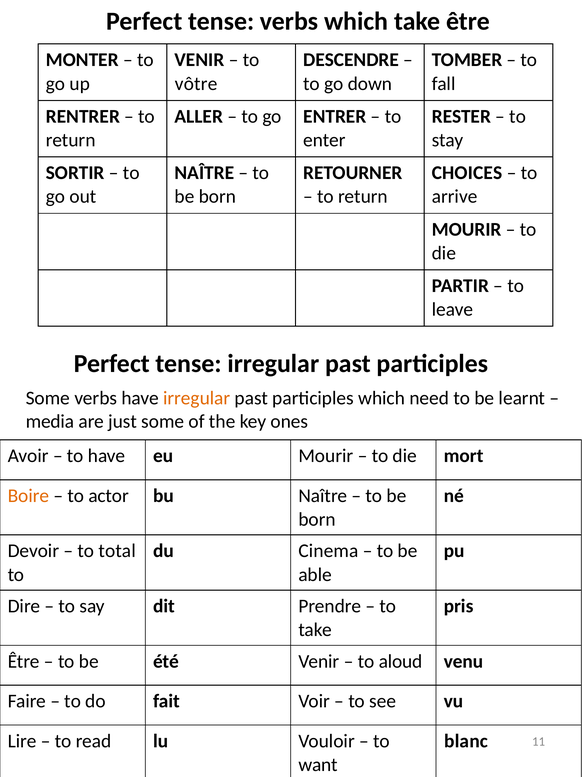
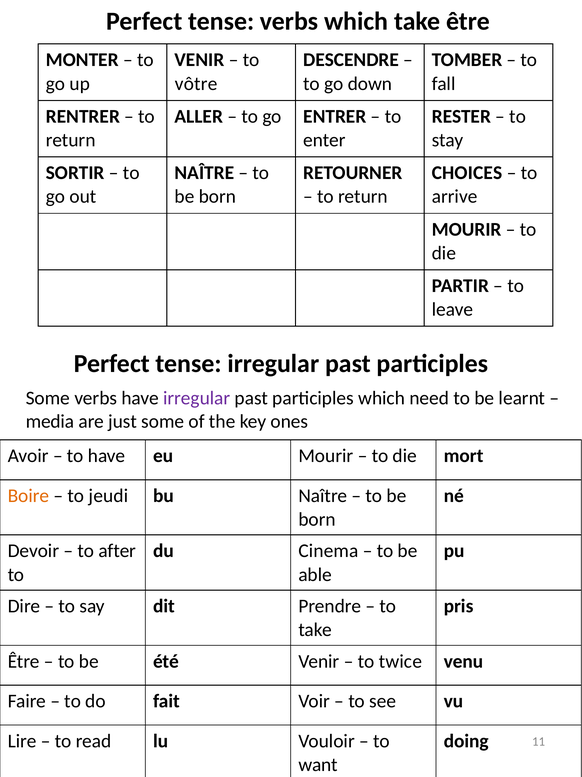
irregular colour: orange -> purple (197, 398)
actor: actor -> jeudi (108, 495)
total: total -> after (117, 550)
aloud: aloud -> twice (400, 660)
blanc: blanc -> doing (466, 740)
